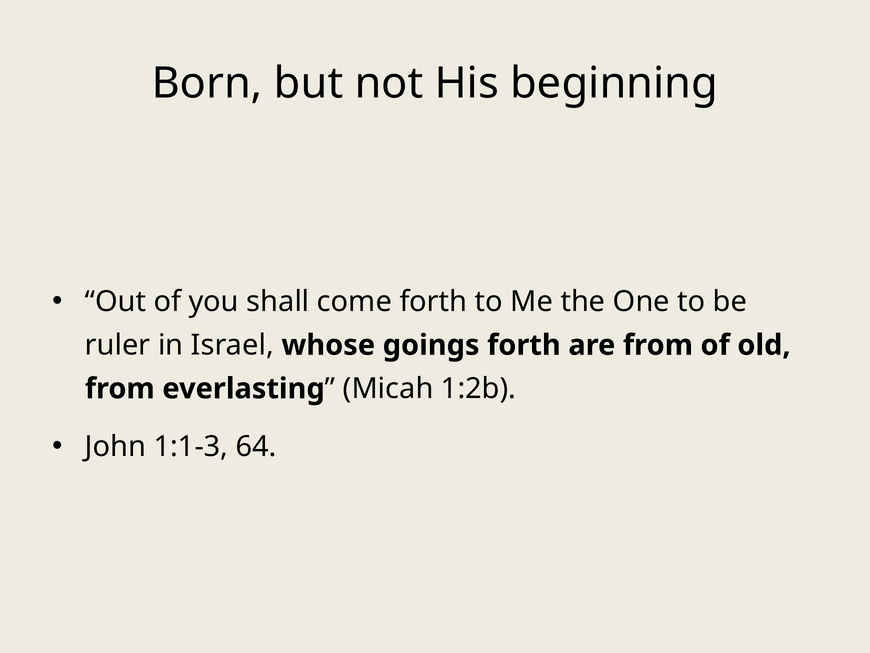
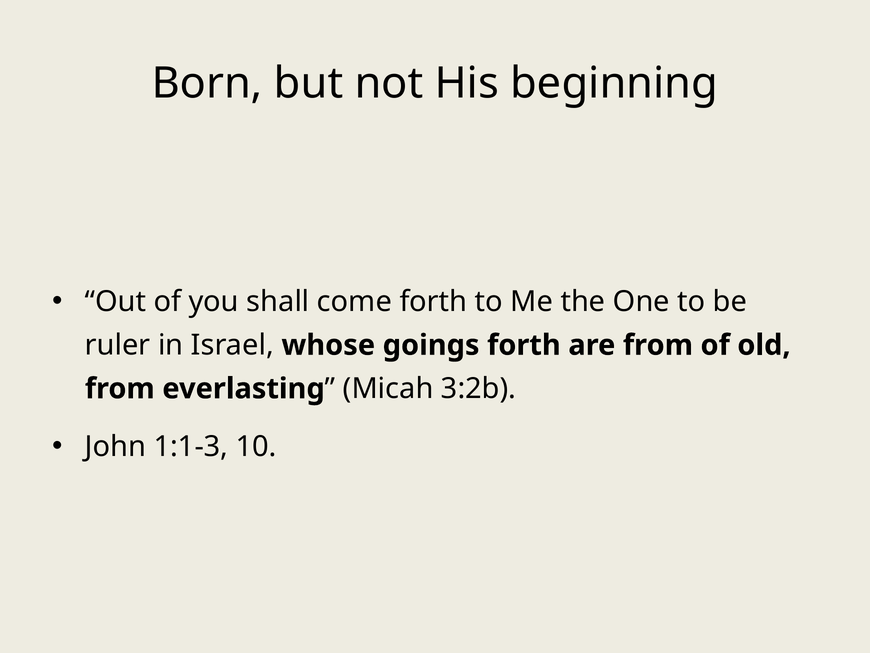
1:2b: 1:2b -> 3:2b (479, 388)
64: 64 -> 10 (256, 446)
